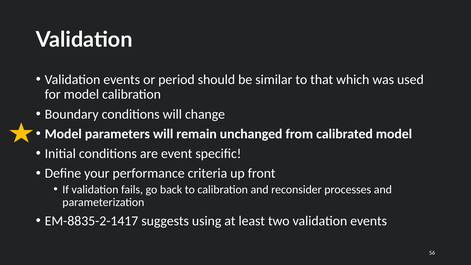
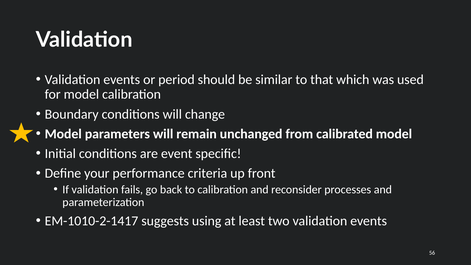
EM-8835-2-1417: EM-8835-2-1417 -> EM-1010-2-1417 (92, 221)
